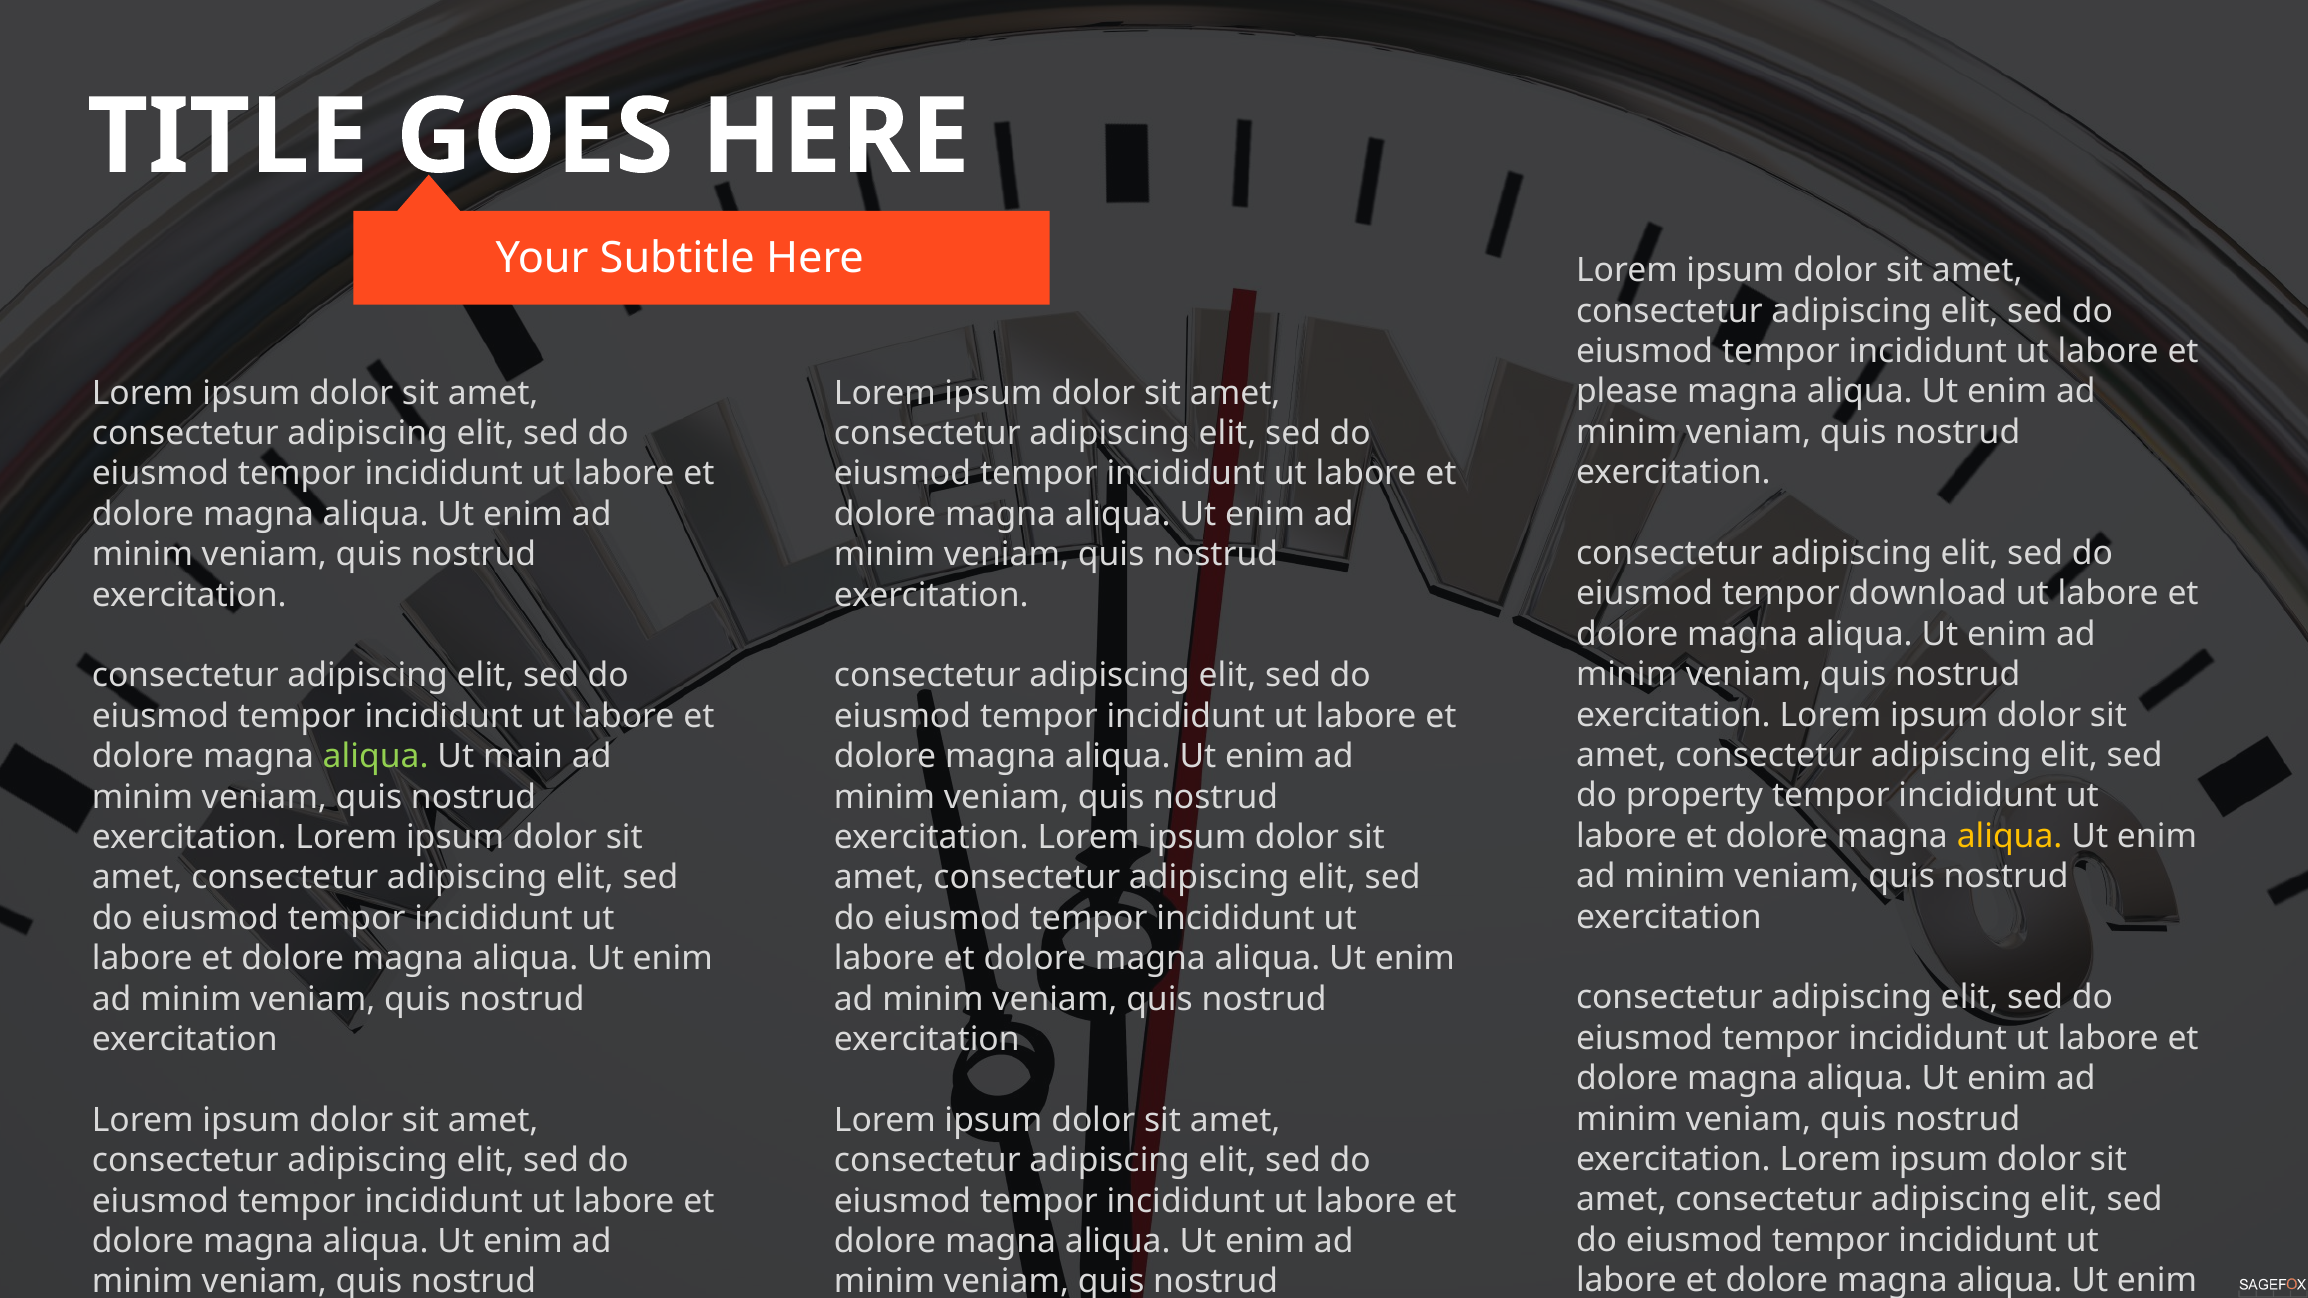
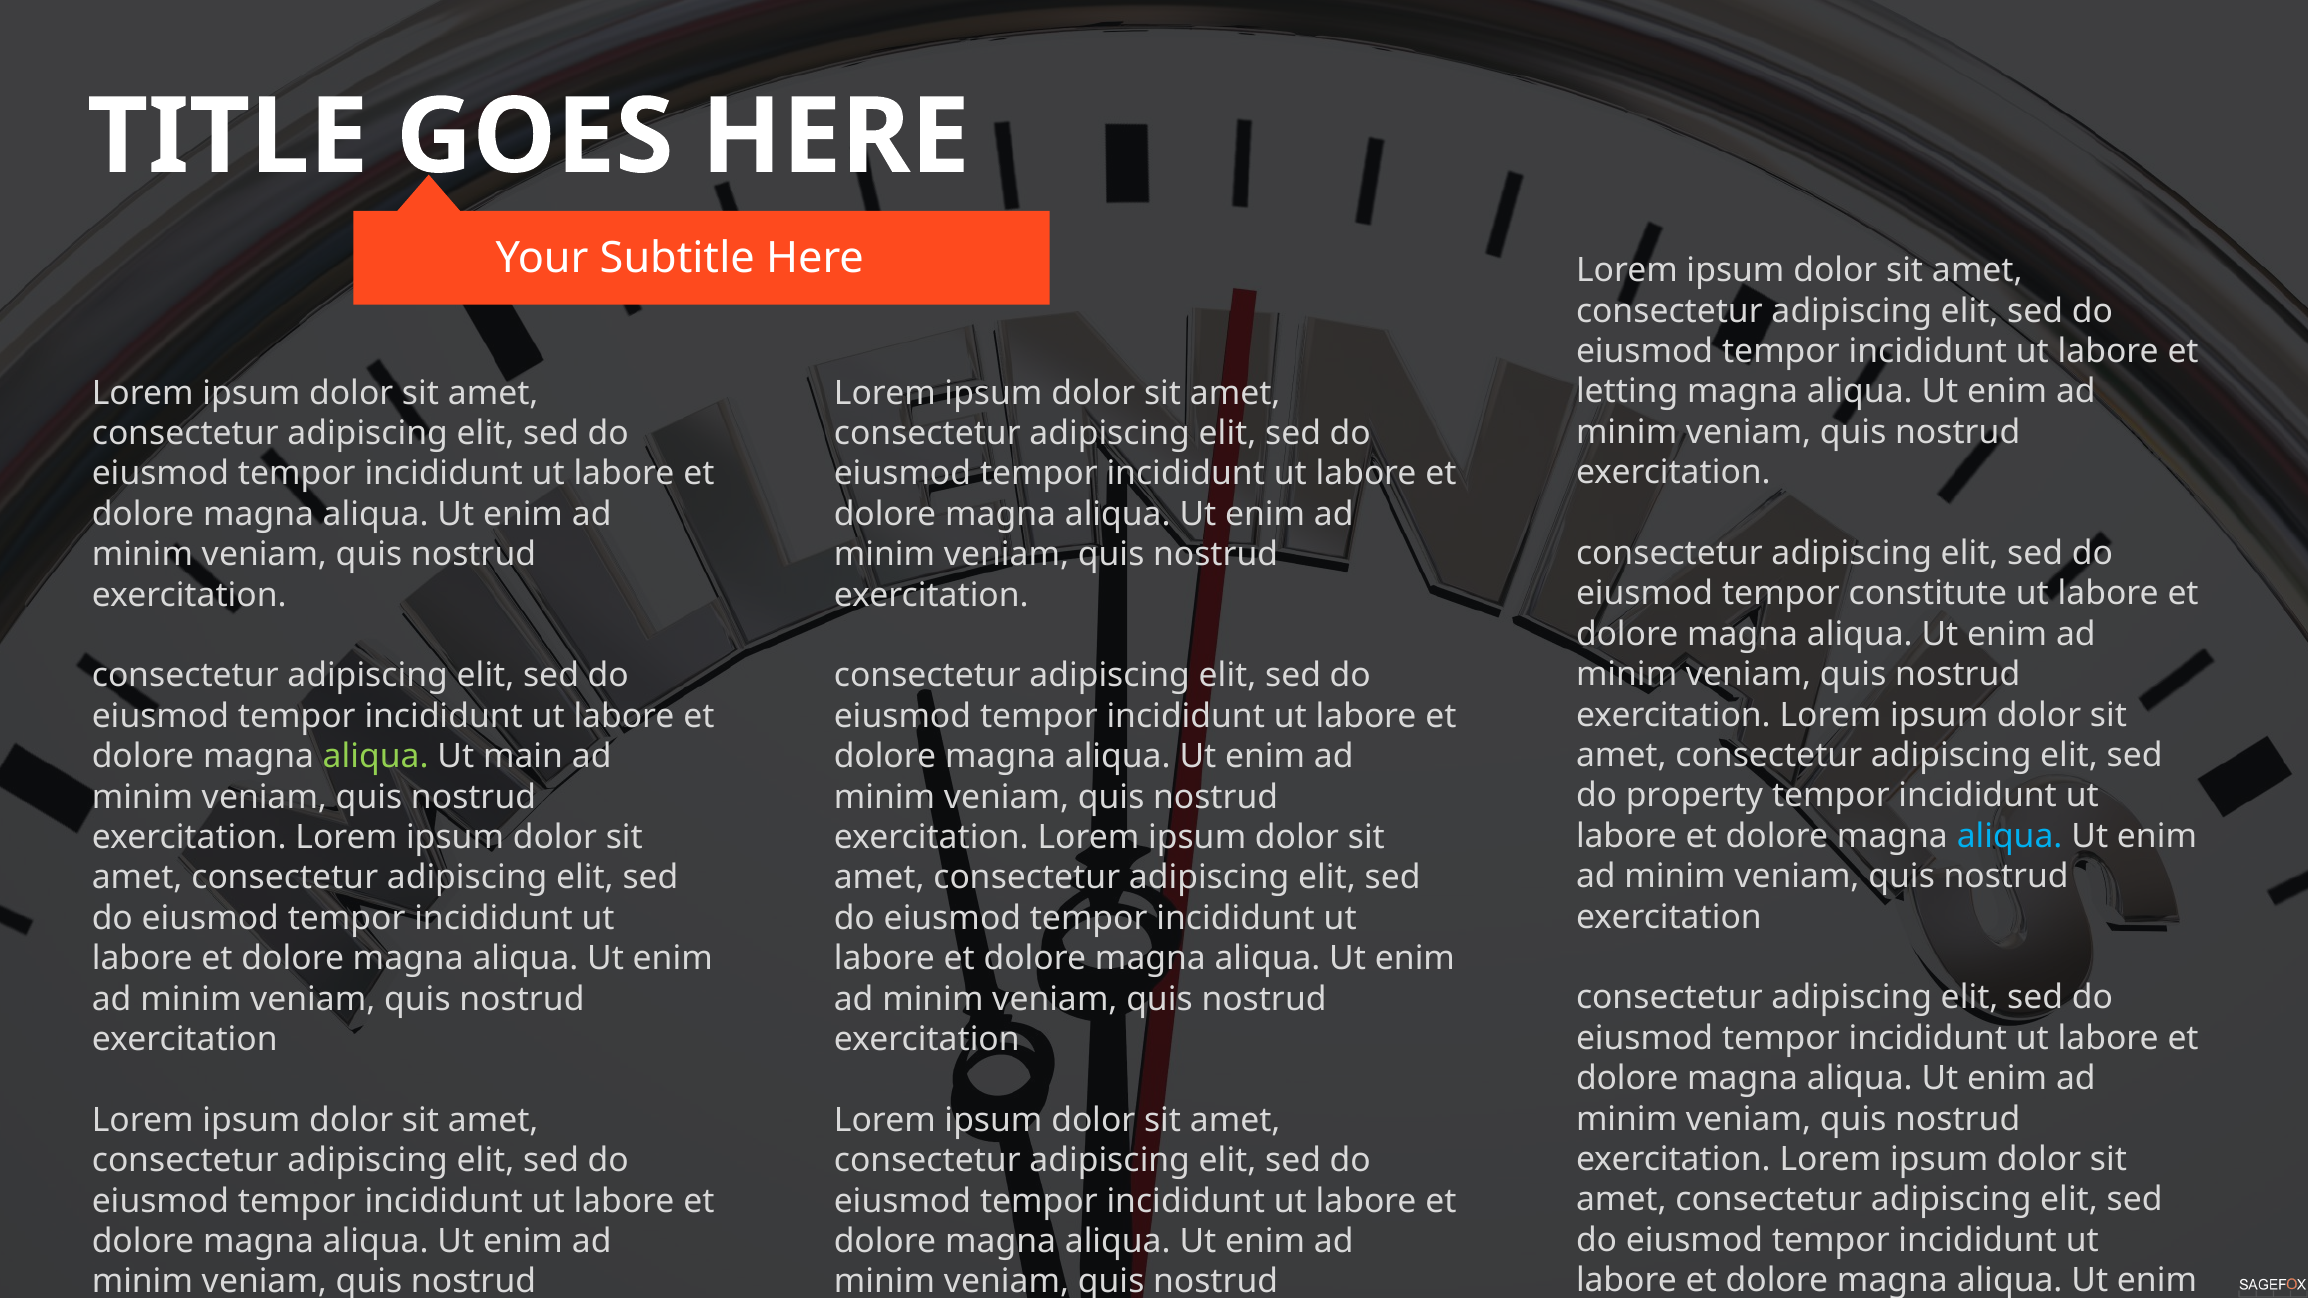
please: please -> letting (1627, 392)
download: download -> constitute (1928, 594)
aliqua colour: yellow -> light blue (2010, 836)
